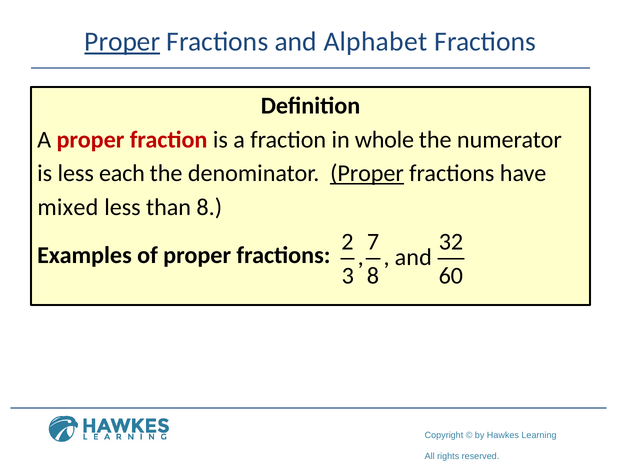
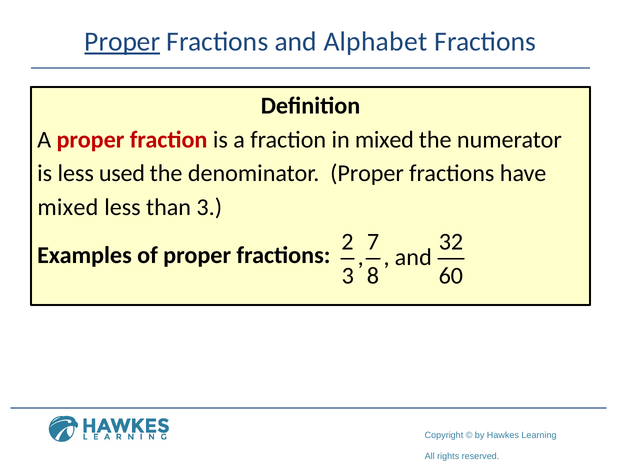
in whole: whole -> mixed (384, 140)
each: each -> used (122, 174)
Proper underline: present -> none (367, 174)
than 8: 8 -> 3 (209, 207)
